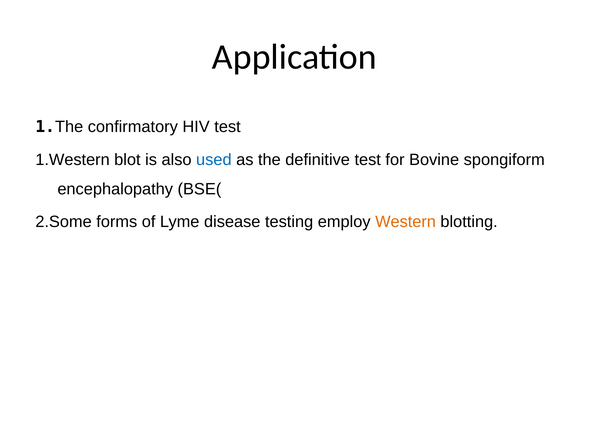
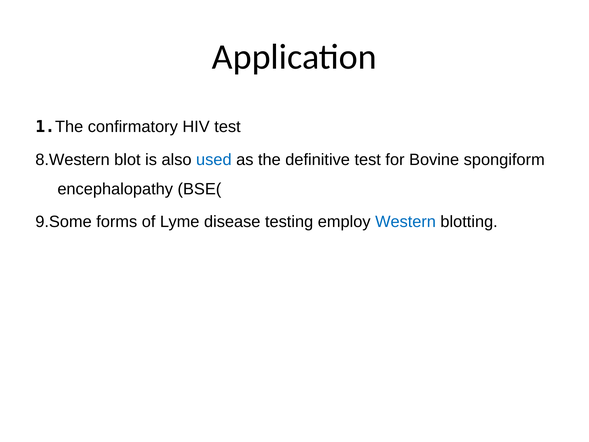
1.Western: 1.Western -> 8.Western (73, 160)
2.Some: 2.Some -> 9.Some (64, 222)
Western colour: orange -> blue (406, 222)
